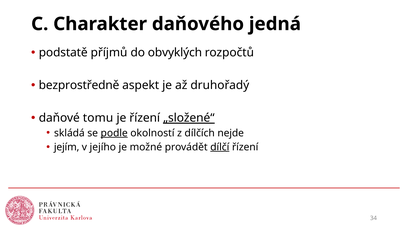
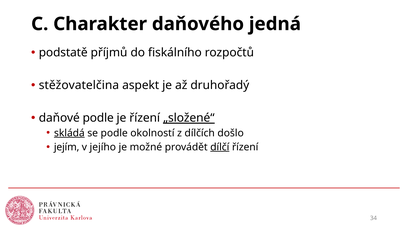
obvyklých: obvyklých -> fiskálního (175, 53)
bezprostředně: bezprostředně -> stěžovatelčina (79, 86)
daňové tomu: tomu -> podle (98, 118)
skládá underline: none -> present (69, 133)
podle underline: present -> none (114, 133)
nejde: nejde -> došlo (231, 133)
